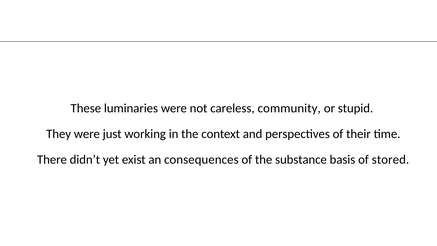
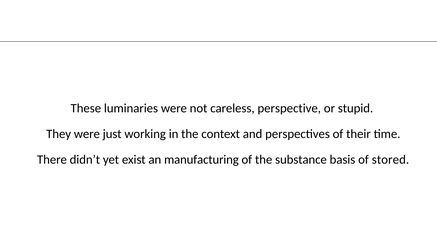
community: community -> perspective (289, 108)
consequences: consequences -> manufacturing (201, 159)
